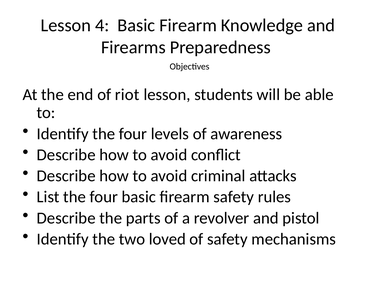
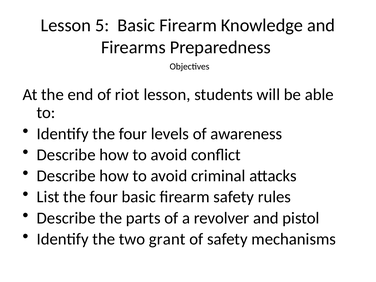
4: 4 -> 5 (102, 25)
loved: loved -> grant (167, 239)
